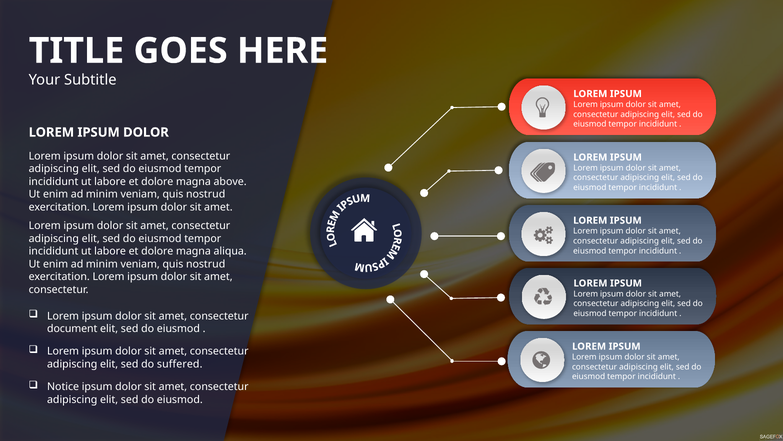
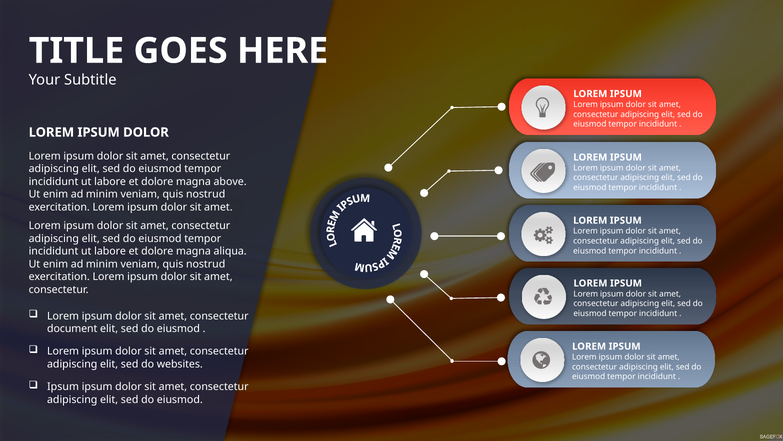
suffered: suffered -> websites (180, 364)
Notice: Notice -> Ipsum (63, 386)
